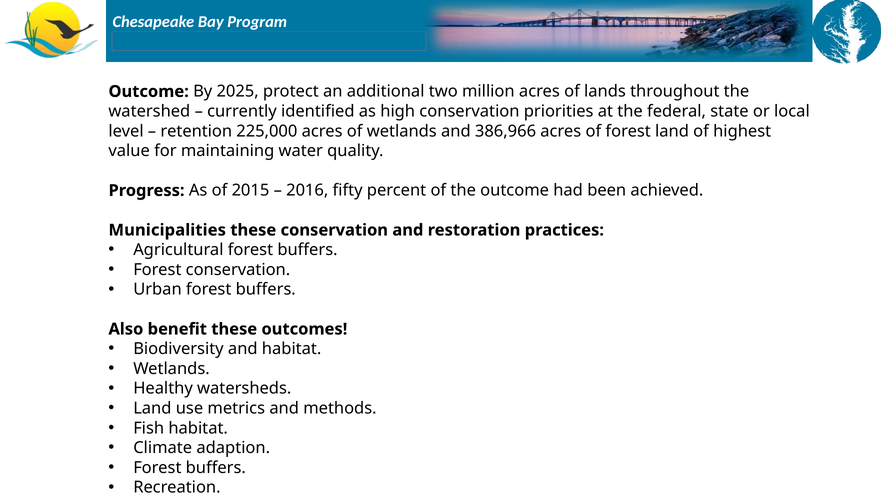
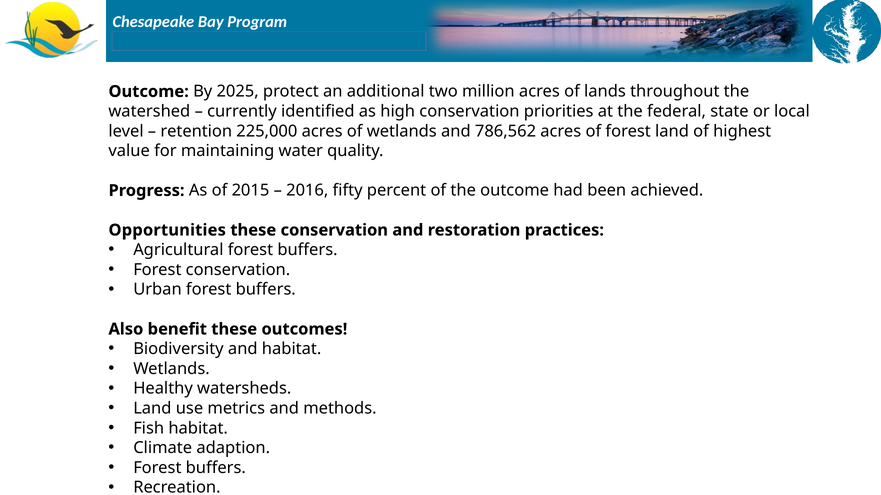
386,966: 386,966 -> 786,562 (506, 131)
Municipalities: Municipalities -> Opportunities (167, 230)
